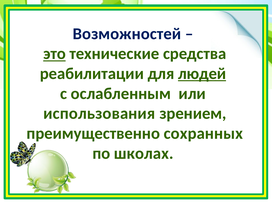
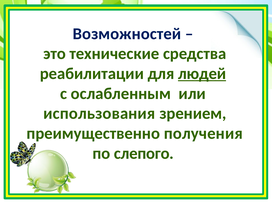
это underline: present -> none (55, 54)
сохранных: сохранных -> получения (203, 133)
школах: школах -> слепого (144, 153)
